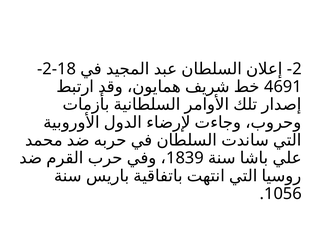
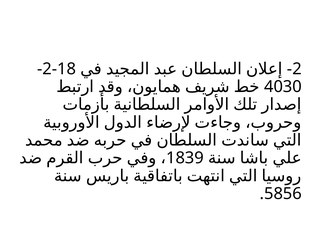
4691: 4691 -> 4030 (283, 87)
1056: 1056 -> 5856 (283, 193)
